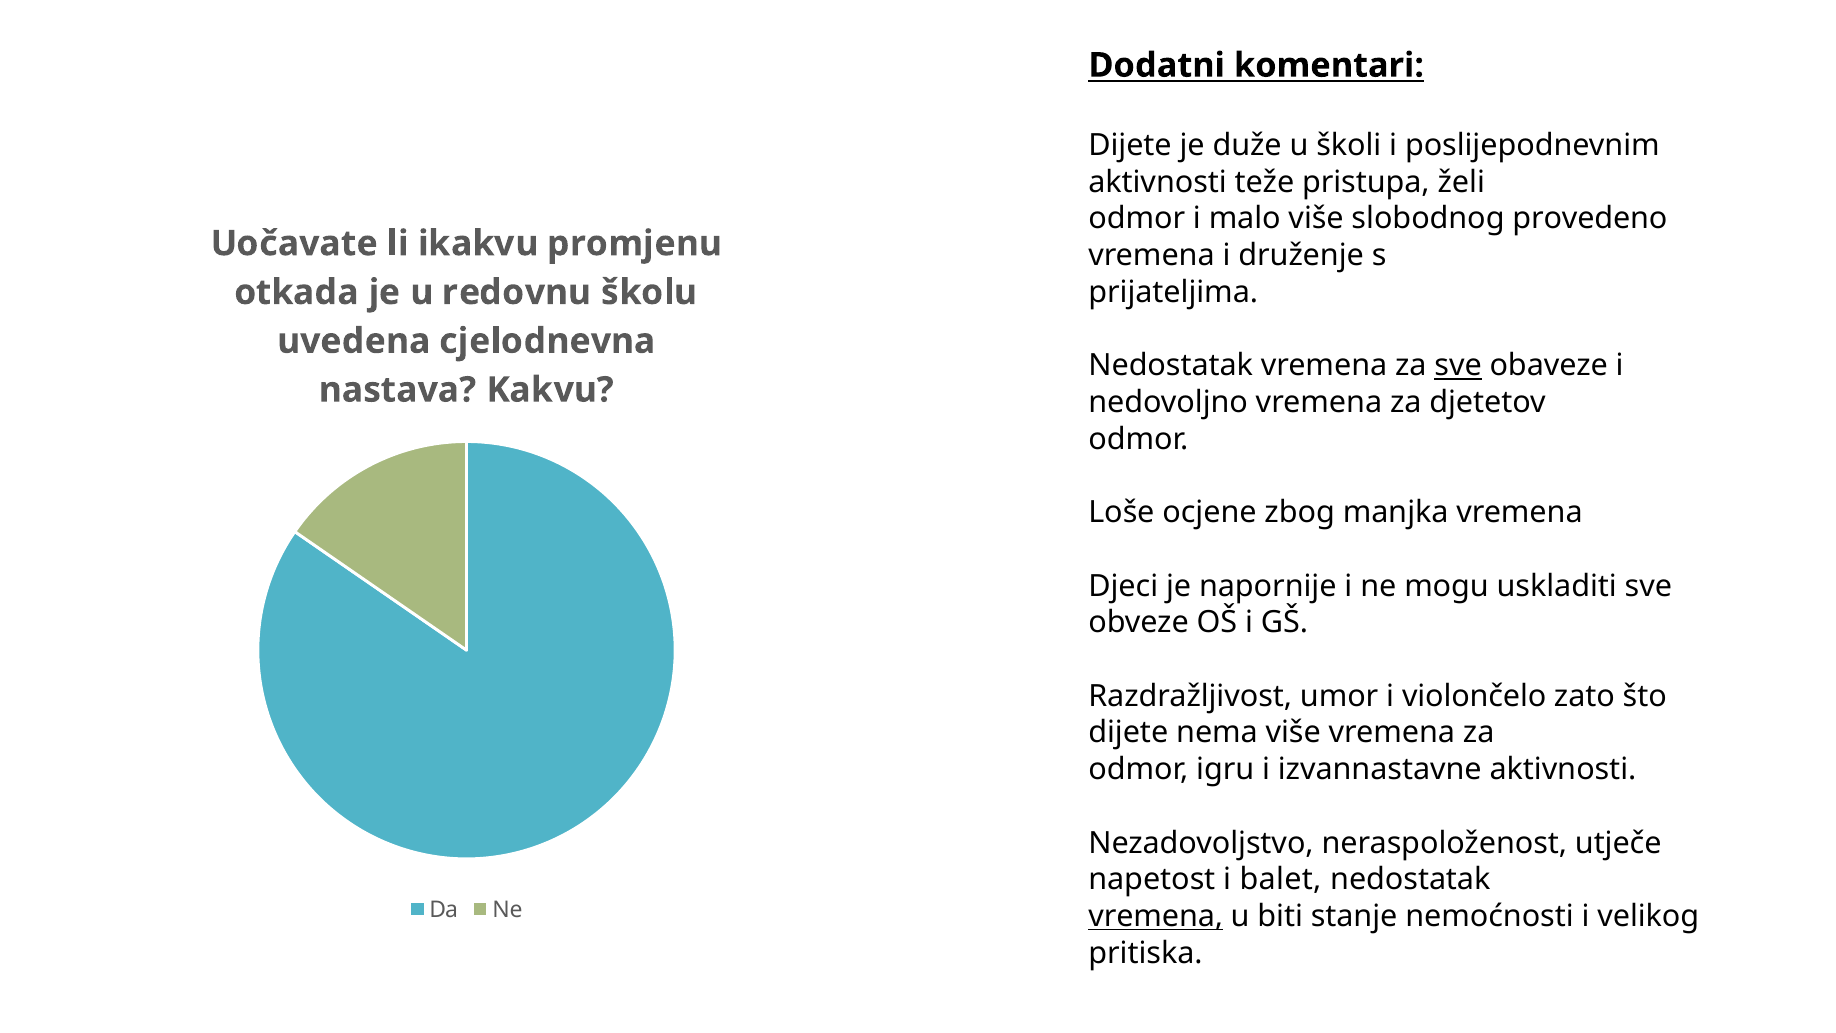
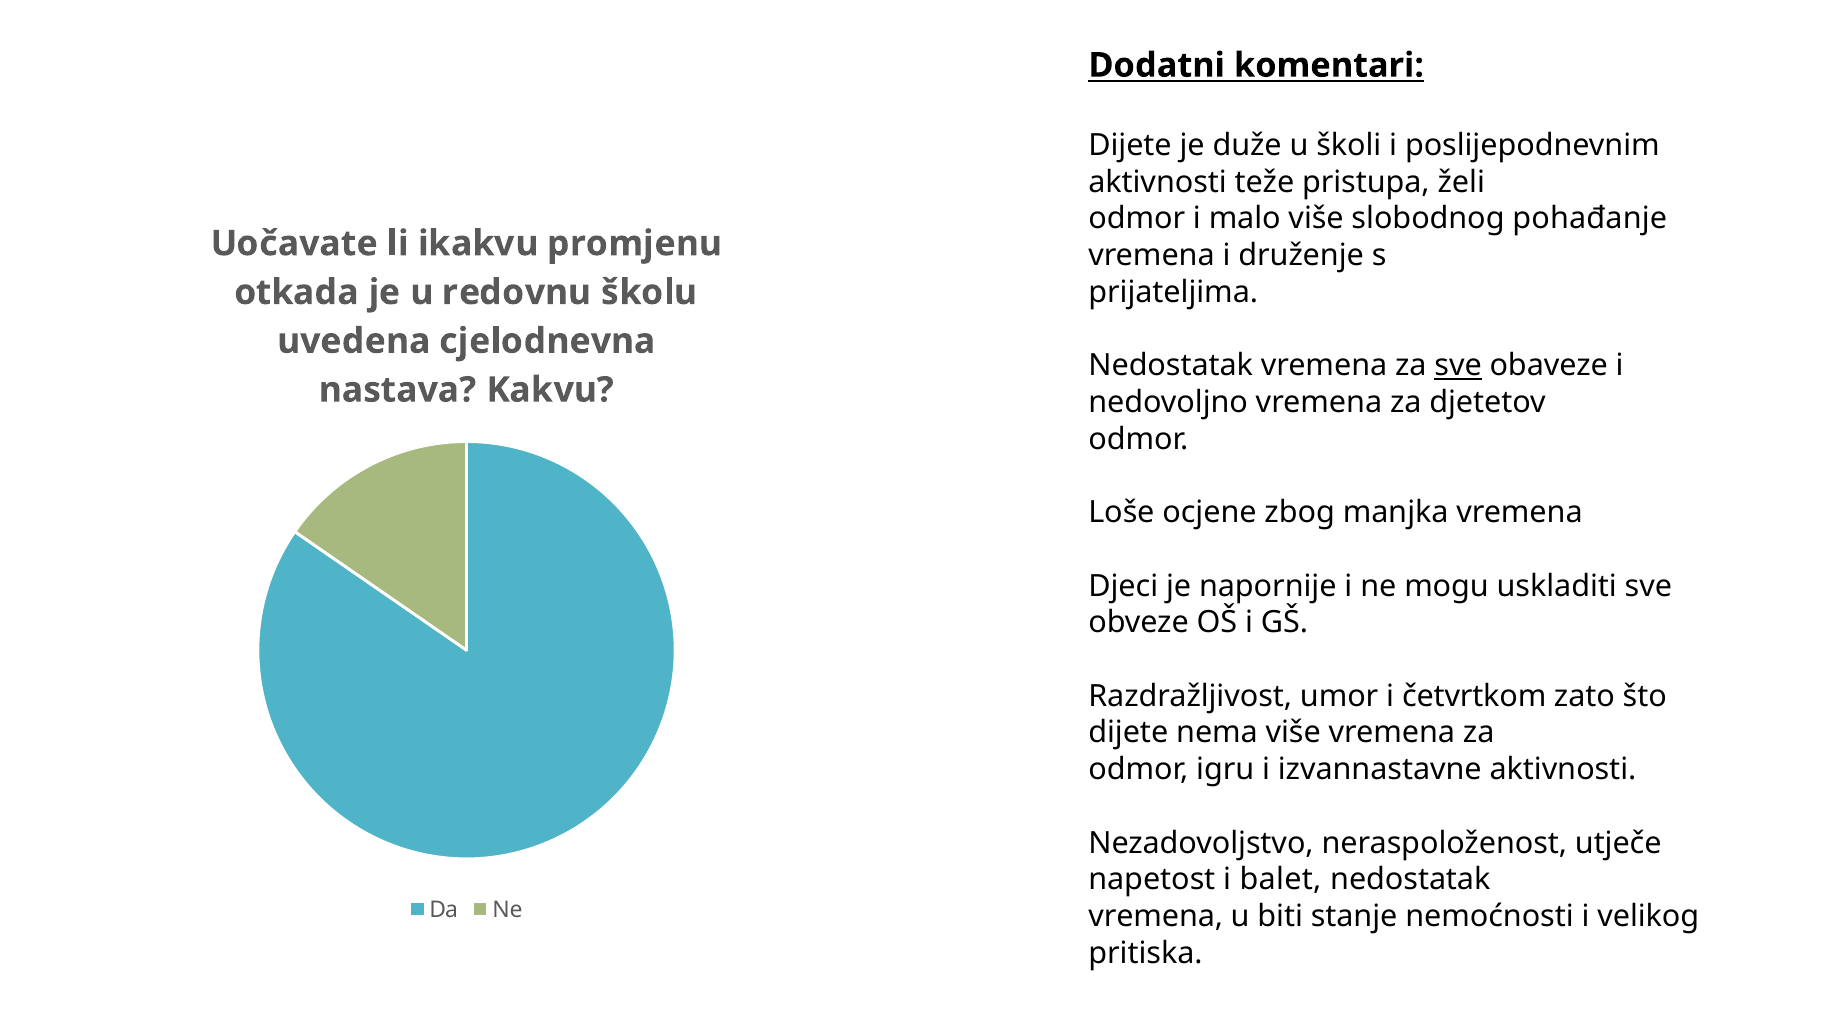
provedeno: provedeno -> pohađanje (1590, 219)
violončelo: violončelo -> četvrtkom (1474, 696)
vremena underline: present -> none (1156, 916)
